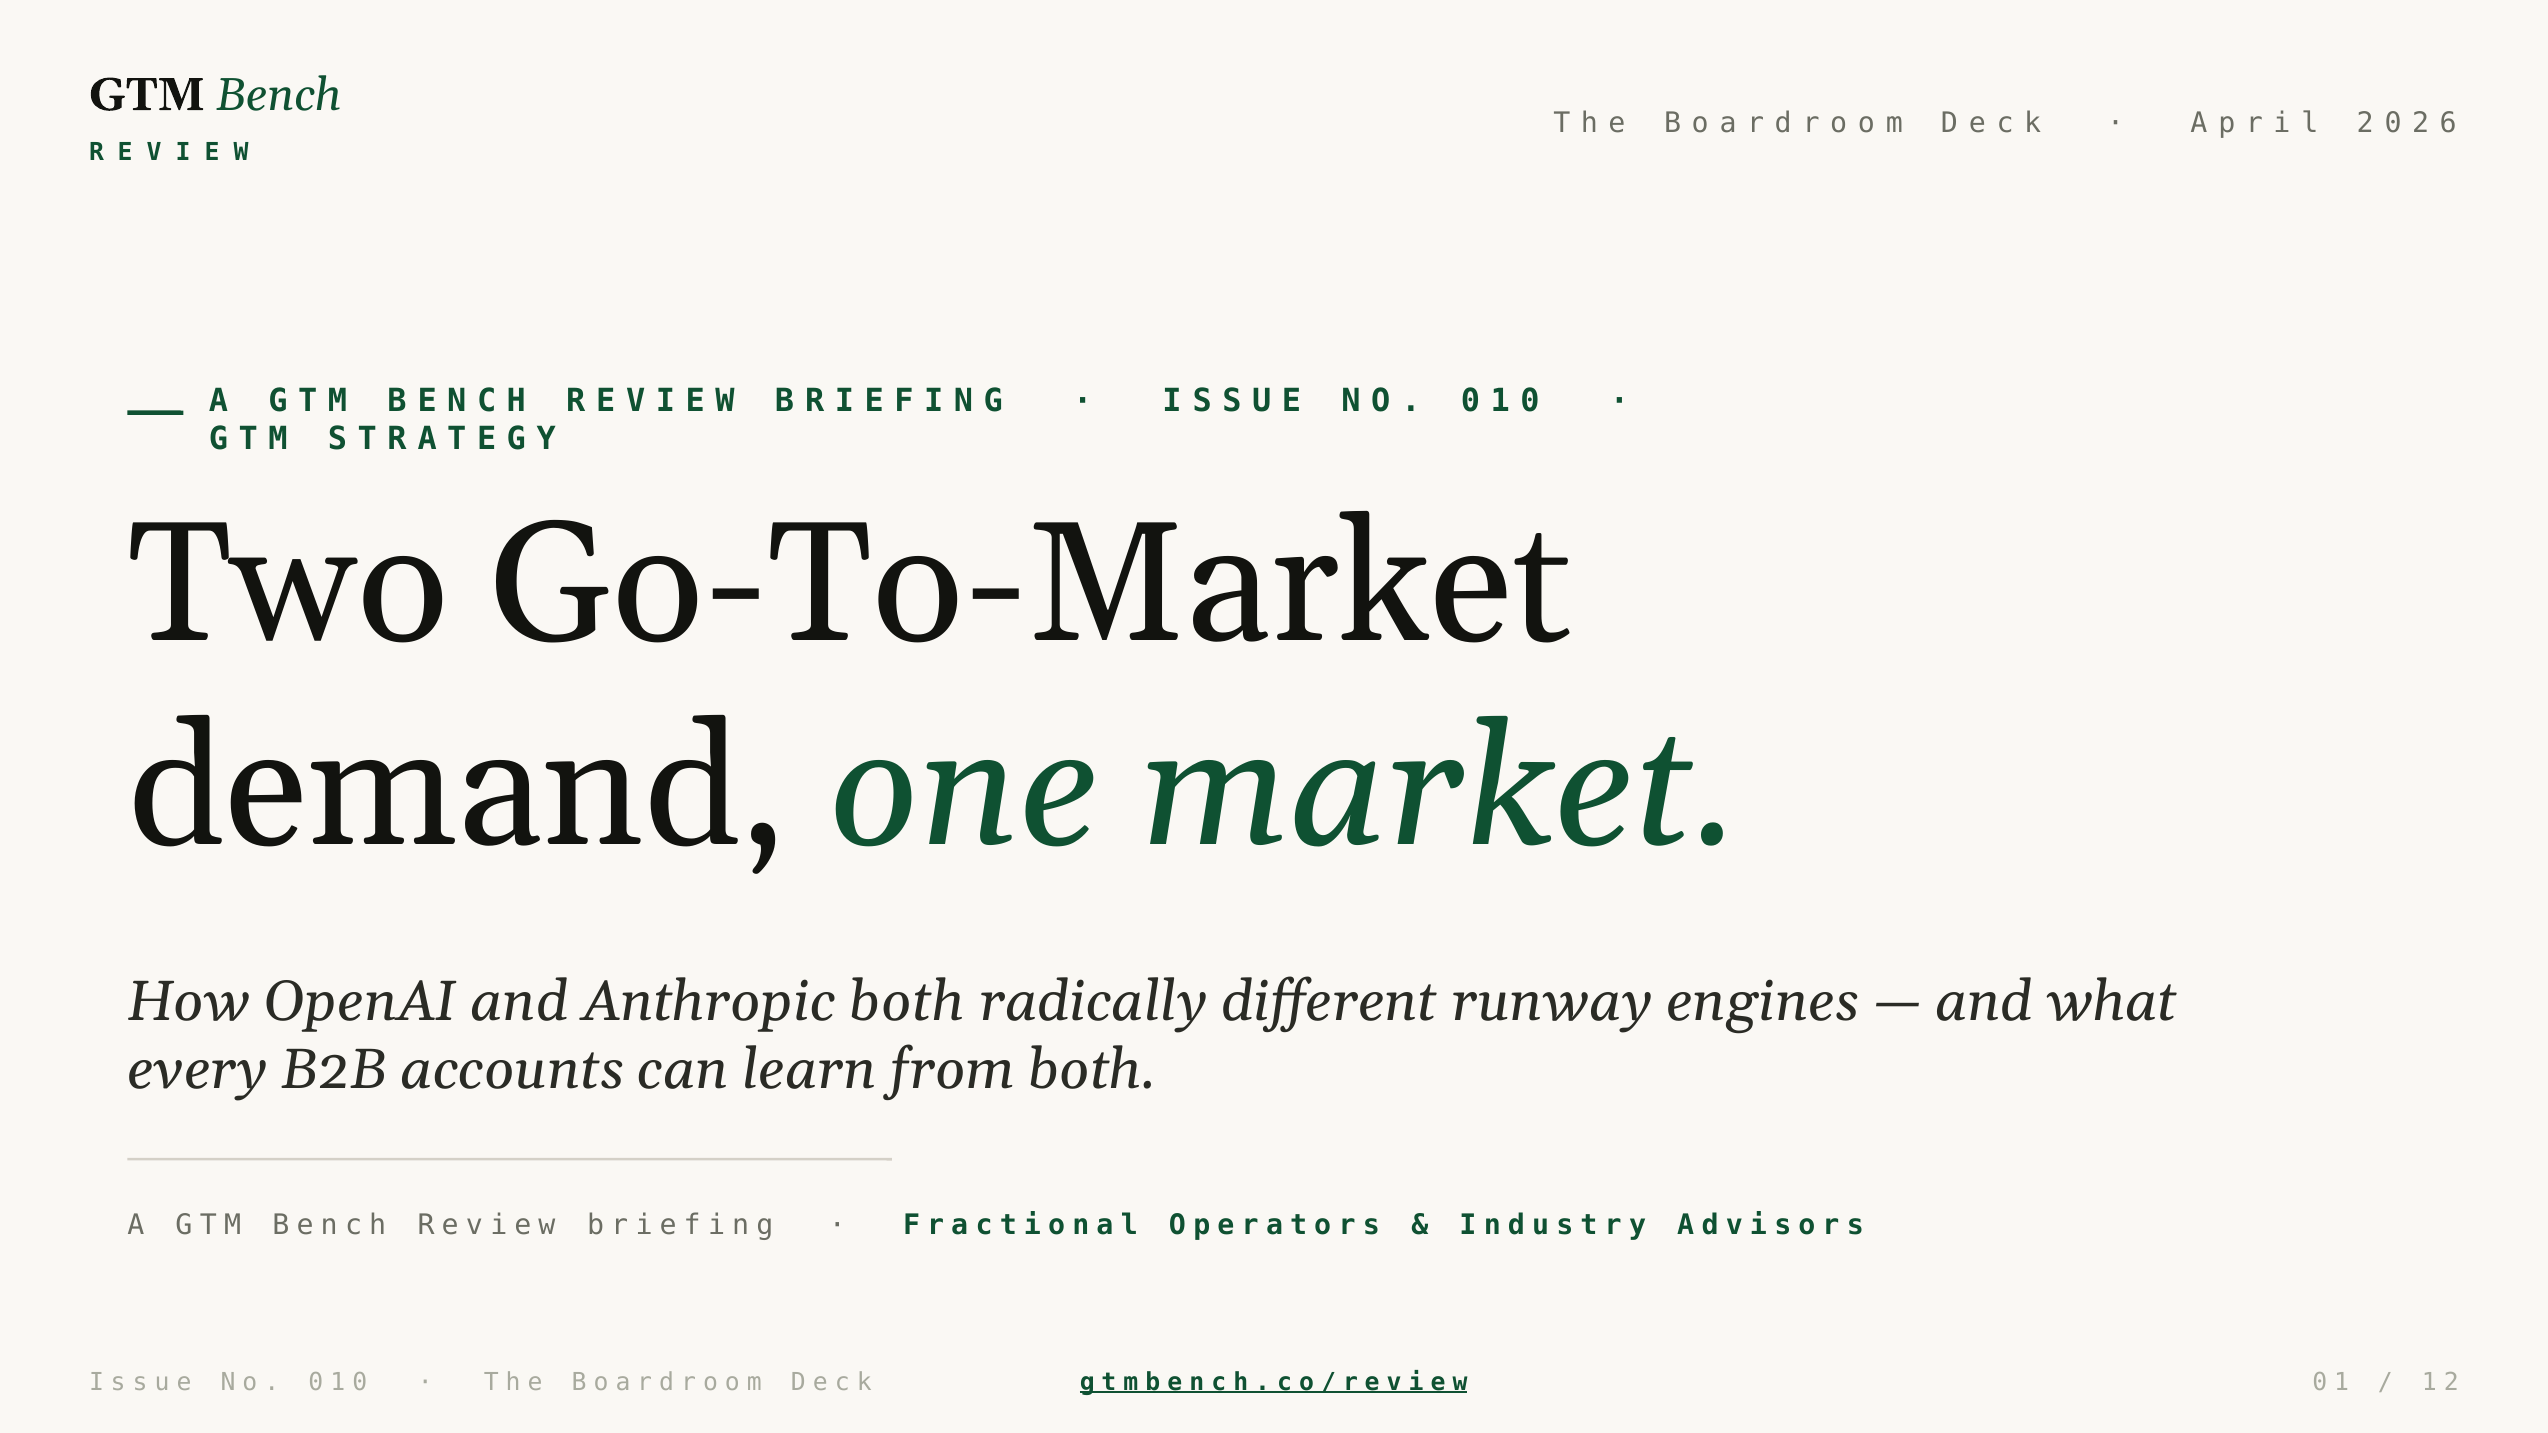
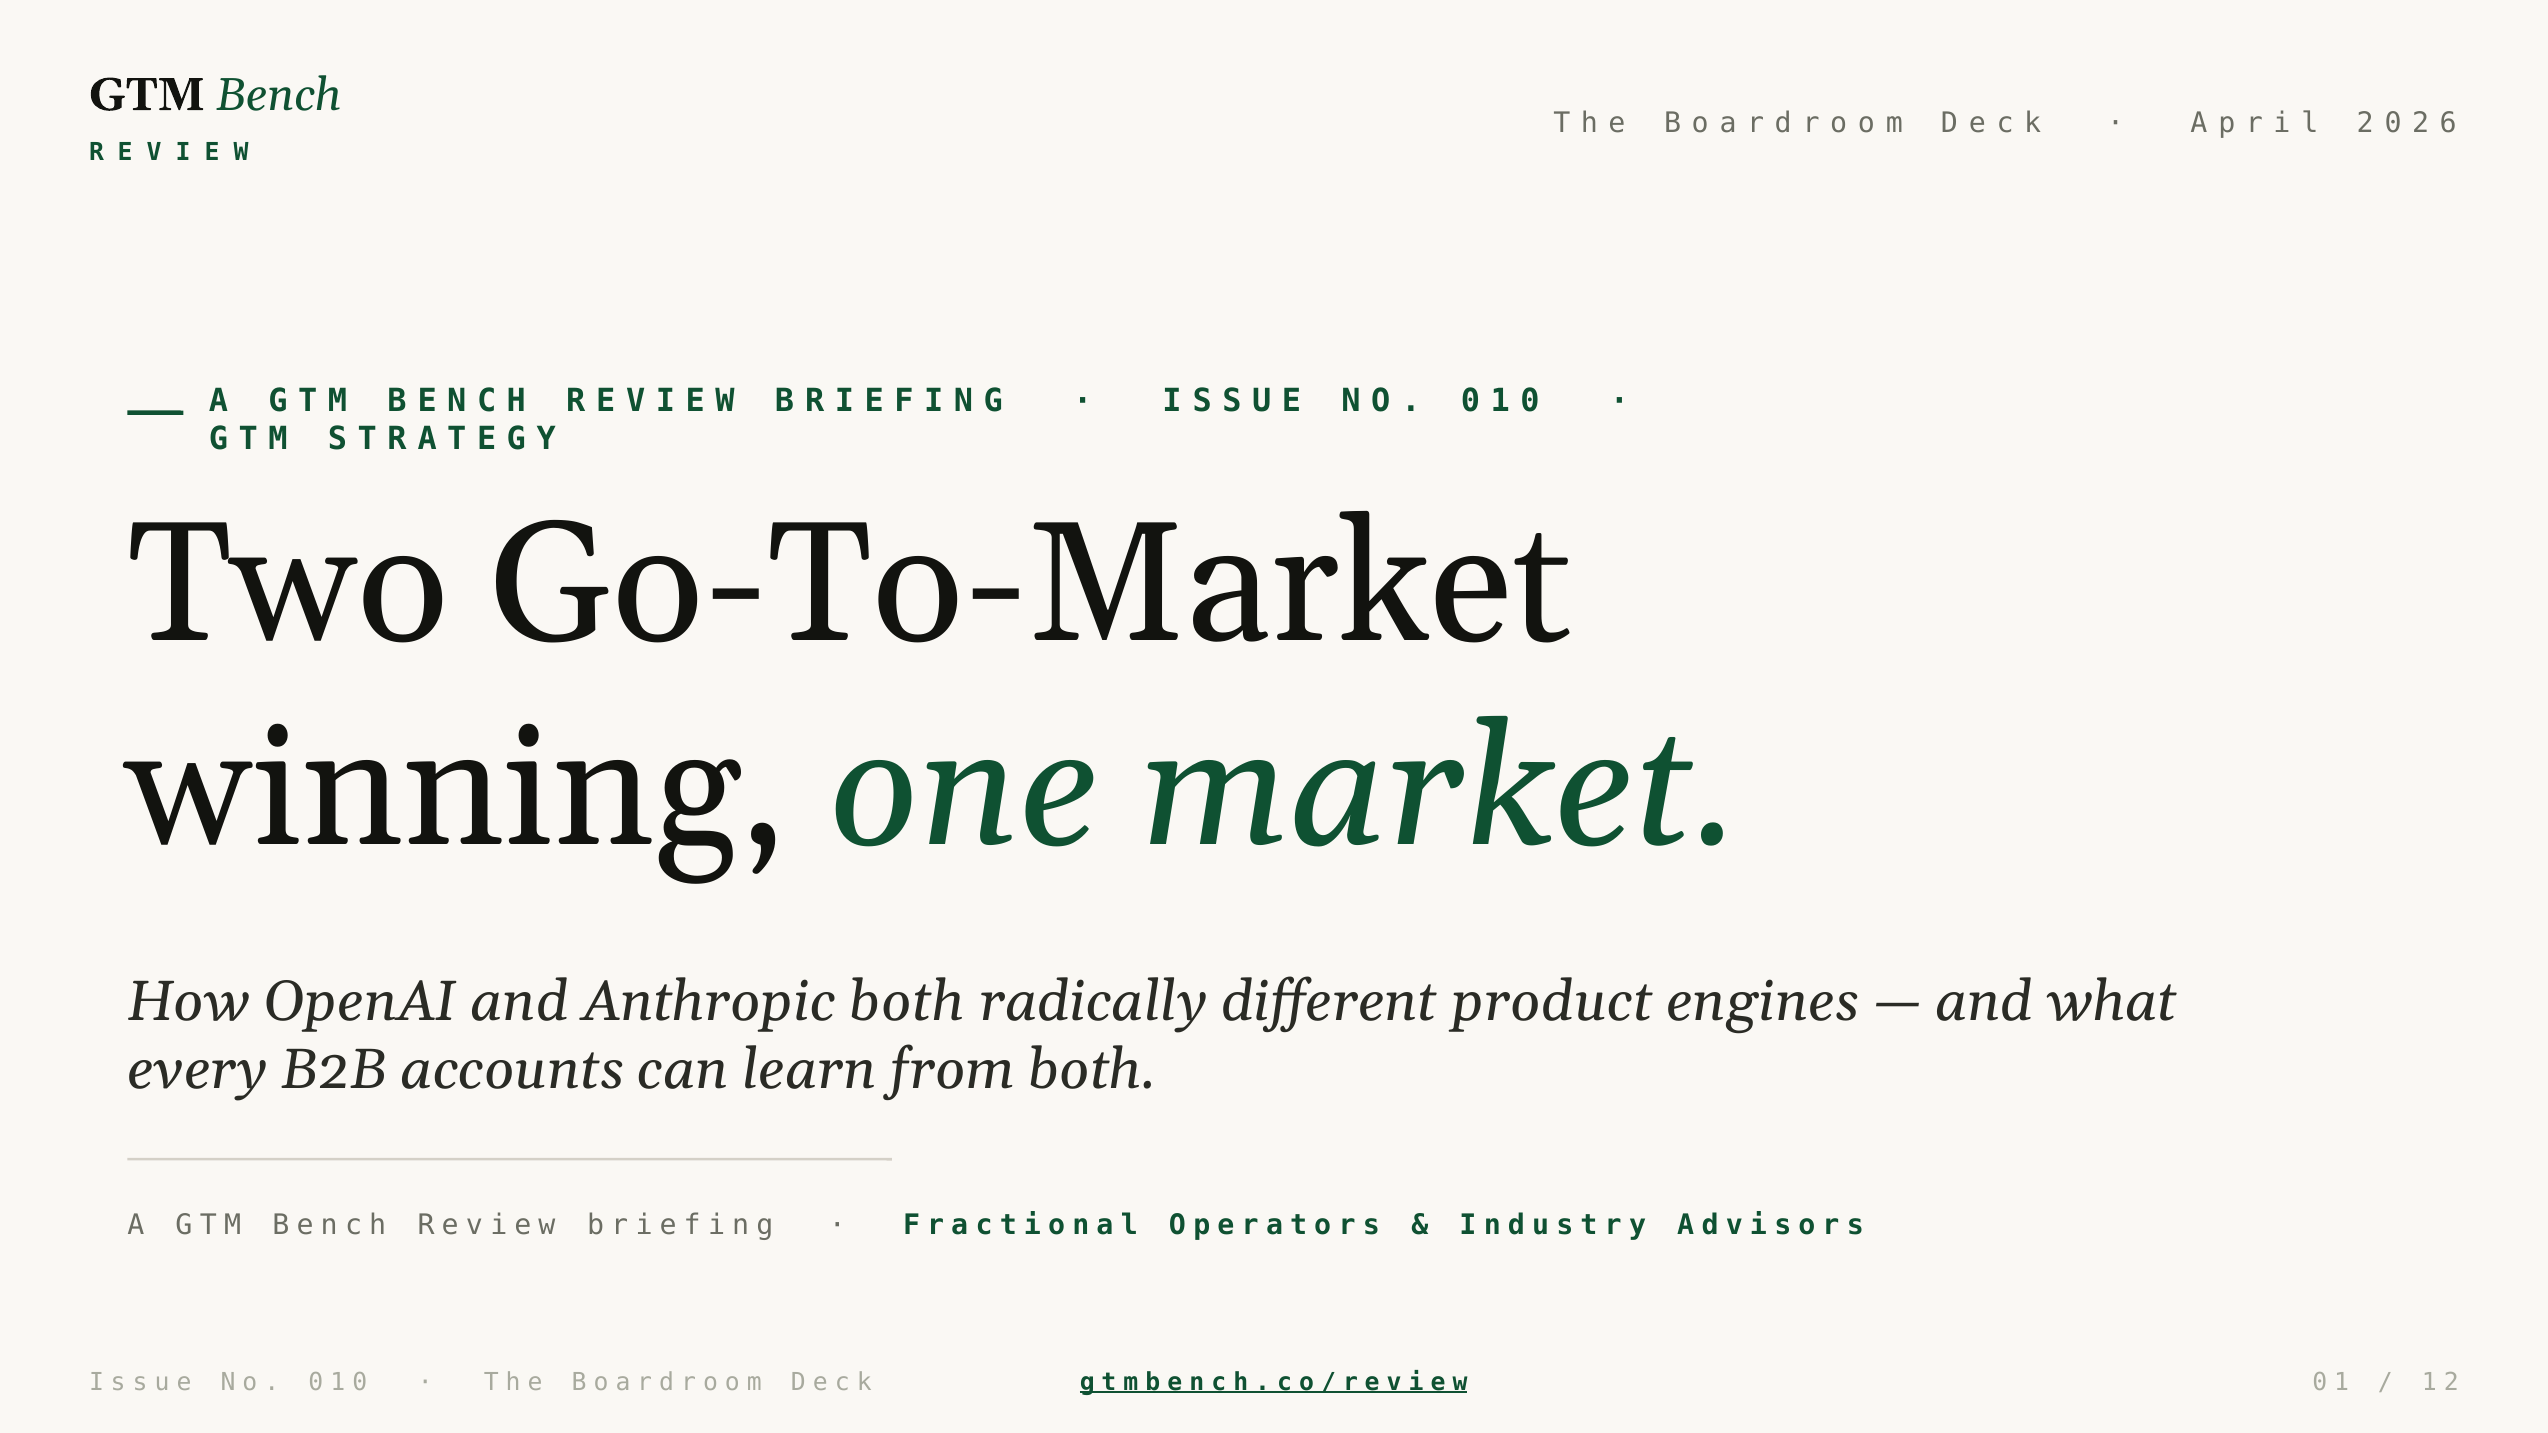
demand: demand -> winning (457, 789)
runway: runway -> product (1552, 1002)
